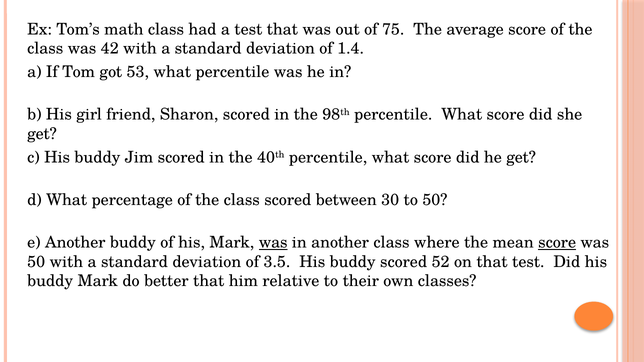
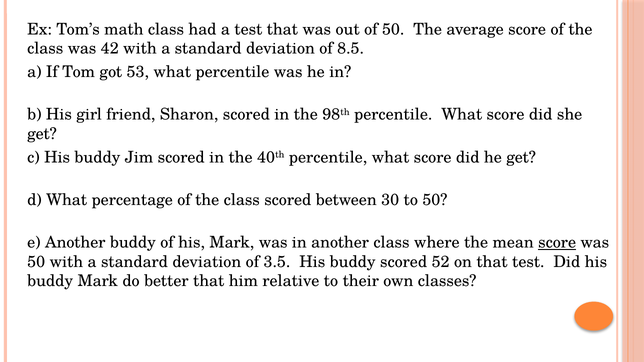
of 75: 75 -> 50 (393, 29)
1.4: 1.4 -> 8.5 (351, 49)
was underline: present -> none (273, 243)
